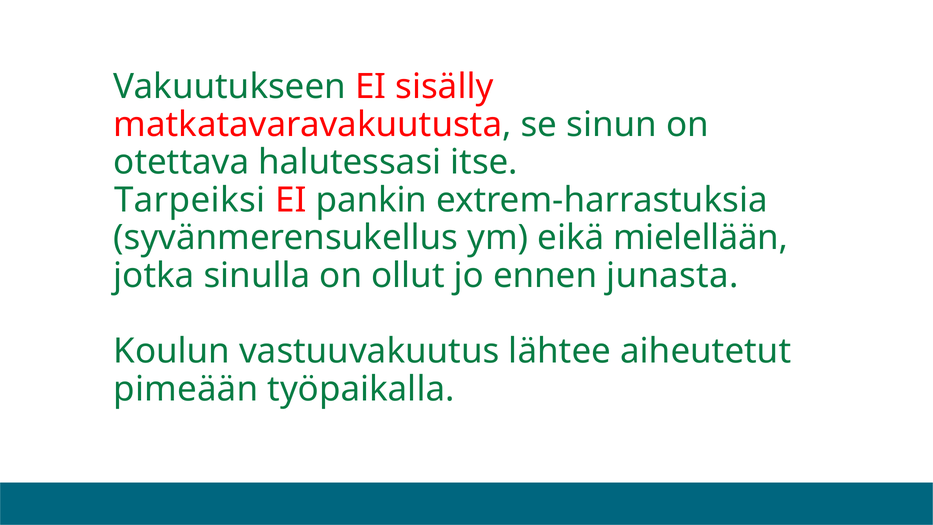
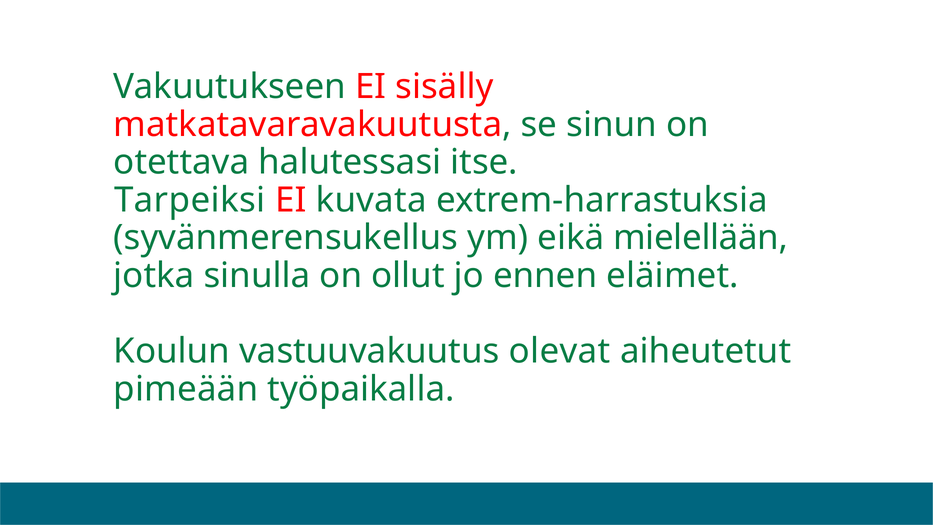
pankin: pankin -> kuvata (371, 200)
junasta: junasta -> eläimet (673, 276)
lähtee: lähtee -> olevat (560, 351)
